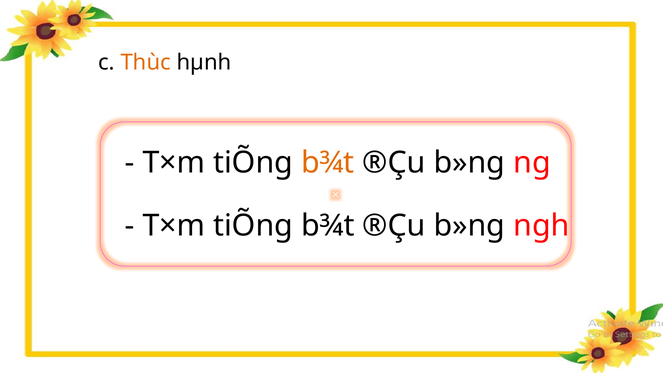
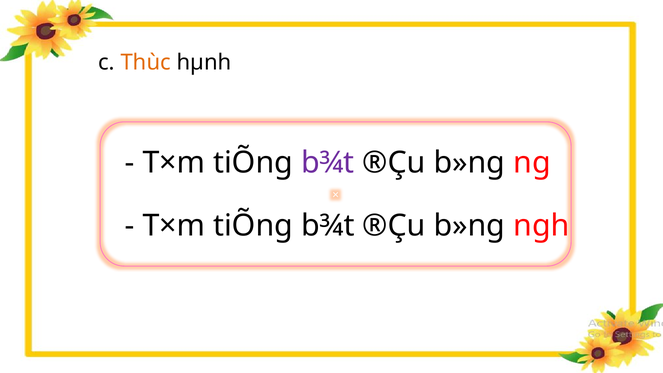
b¾t colour: orange -> purple (328, 163)
